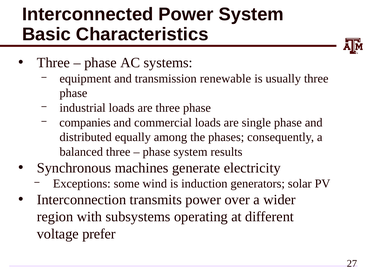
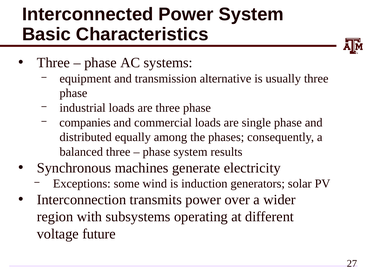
renewable: renewable -> alternative (226, 79)
prefer: prefer -> future (99, 234)
